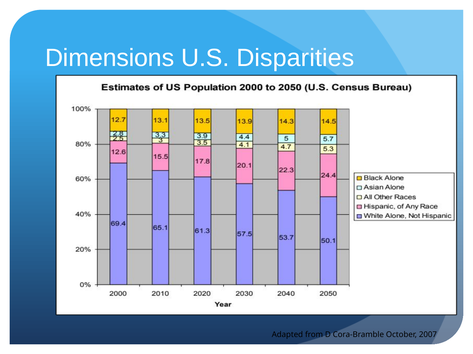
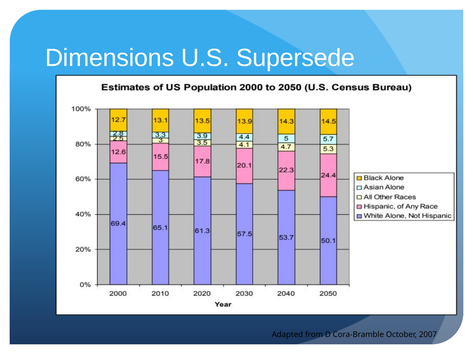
Disparities: Disparities -> Supersede (296, 58)
